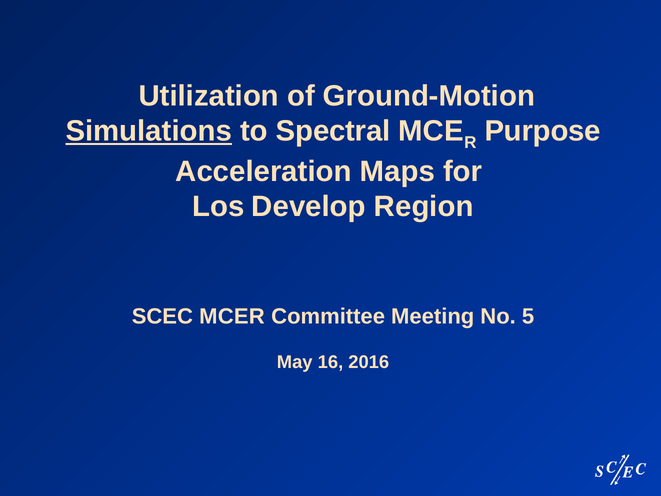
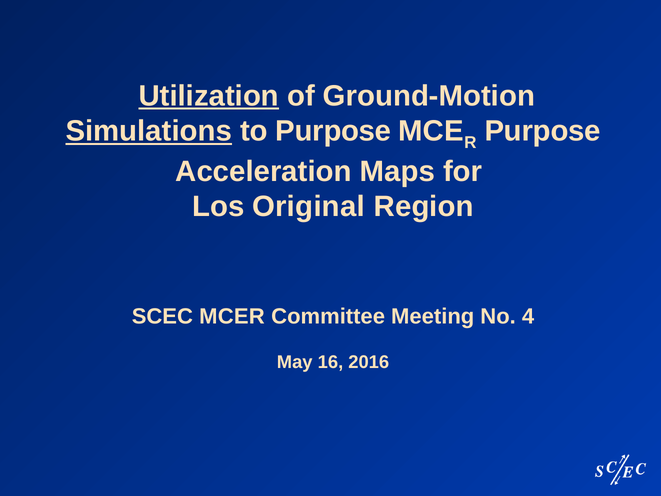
Utilization underline: none -> present (209, 96)
to Spectral: Spectral -> Purpose (333, 131)
Develop: Develop -> Original (308, 207)
5: 5 -> 4 (528, 316)
